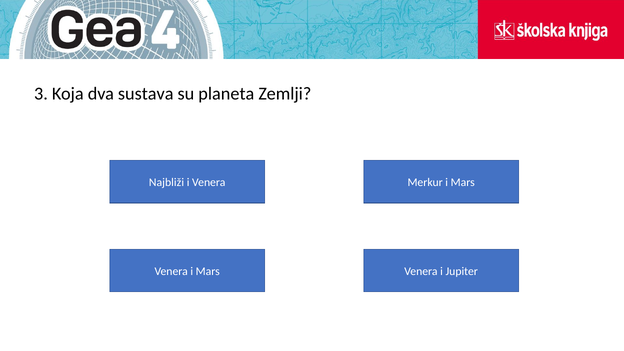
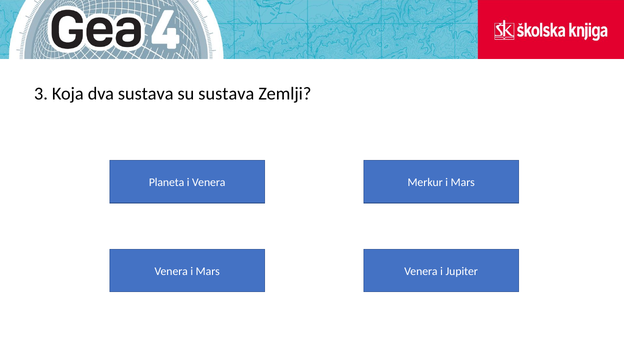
su planeta: planeta -> sustava (226, 94)
Najbliži: Najbliži -> Planeta (167, 182)
